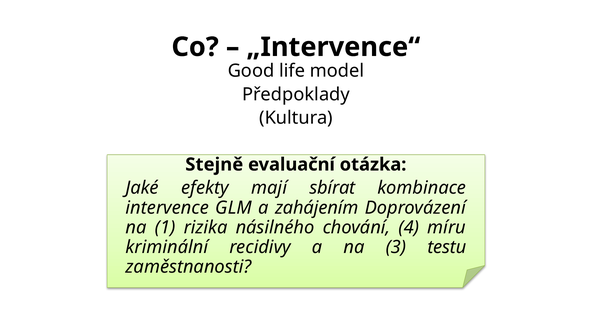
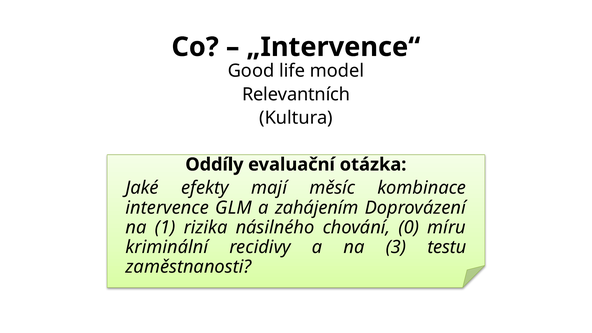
Předpoklady: Předpoklady -> Relevantních (296, 94)
Stejně: Stejně -> Oddíly (214, 165)
sbírat: sbírat -> měsíc (332, 188)
4: 4 -> 0 (409, 227)
